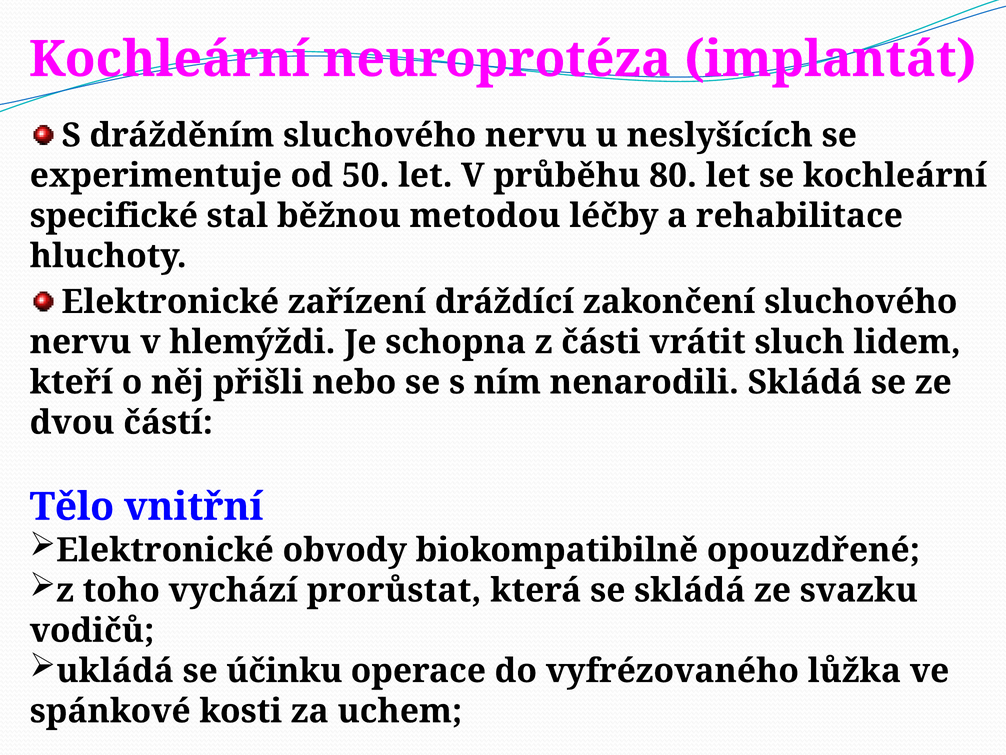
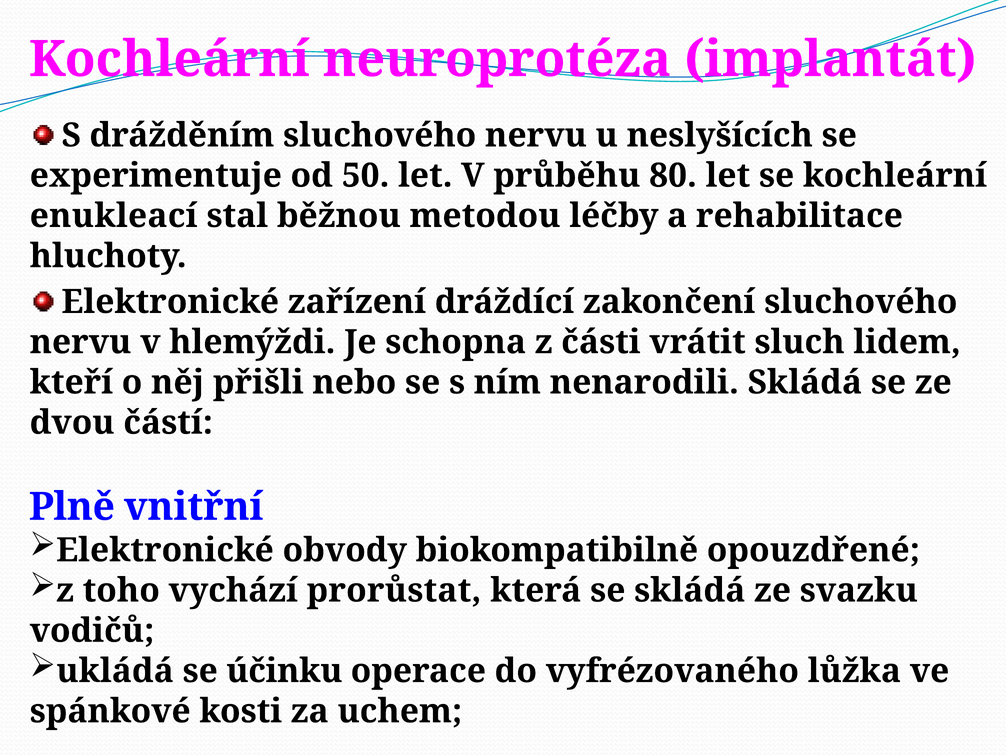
specifické: specifické -> enukleací (114, 216)
Tělo: Tělo -> Plně (72, 507)
